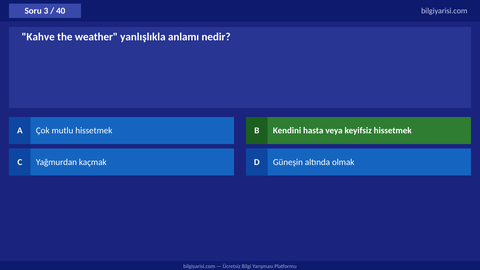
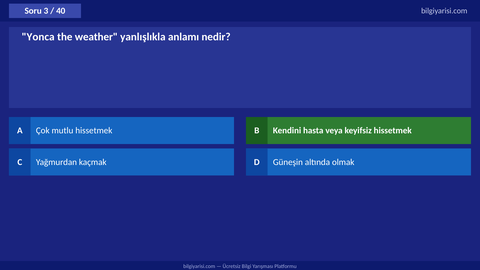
Kahve: Kahve -> Yonca (38, 37)
